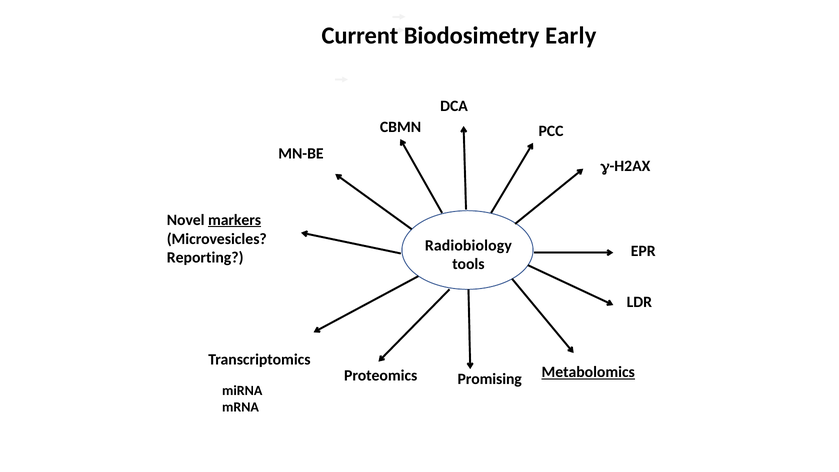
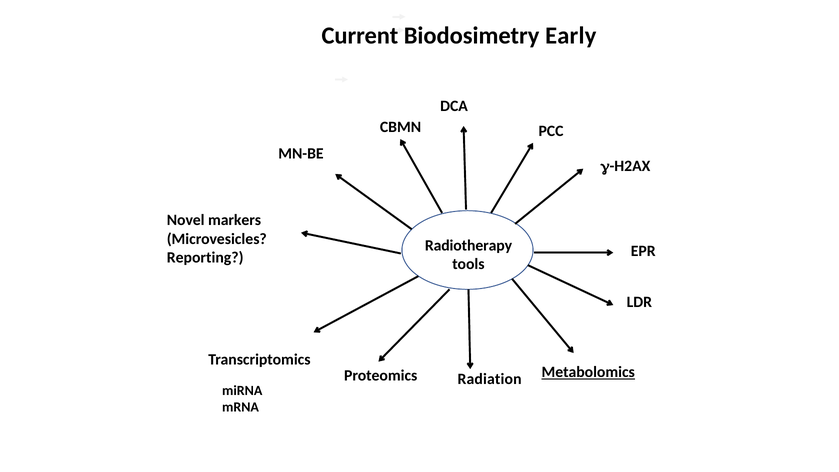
markers underline: present -> none (235, 220)
Radiobiology: Radiobiology -> Radiotherapy (469, 245)
Promising: Promising -> Radiation (490, 379)
